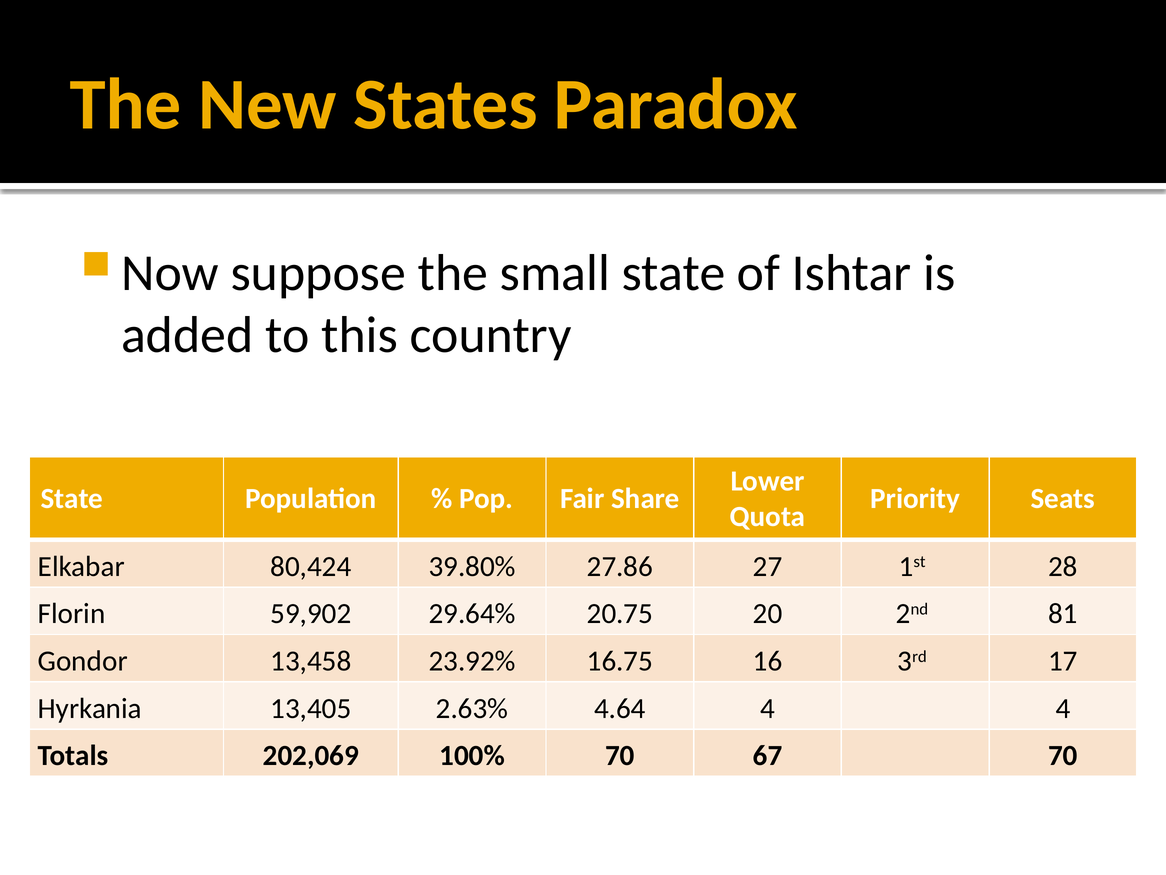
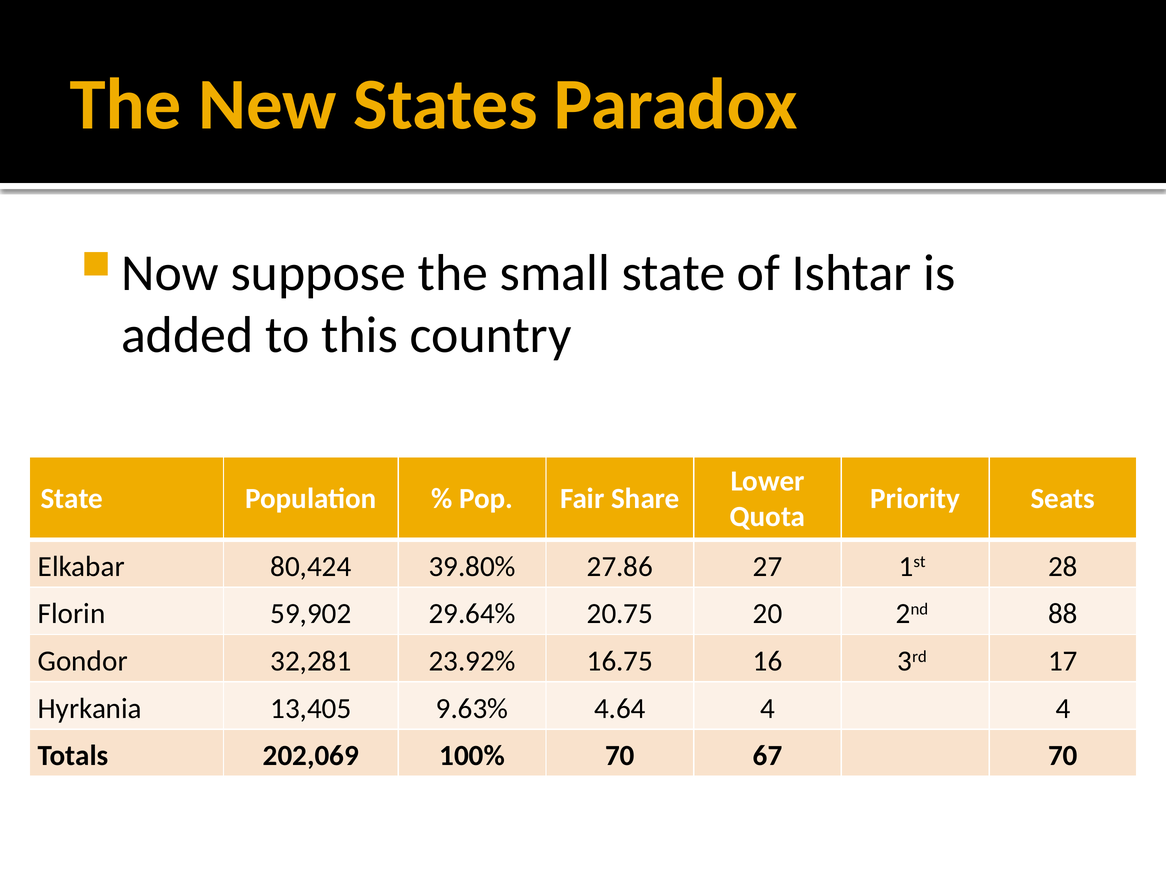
81: 81 -> 88 (1063, 613)
13,458: 13,458 -> 32,281 (311, 661)
2.63%: 2.63% -> 9.63% (472, 708)
